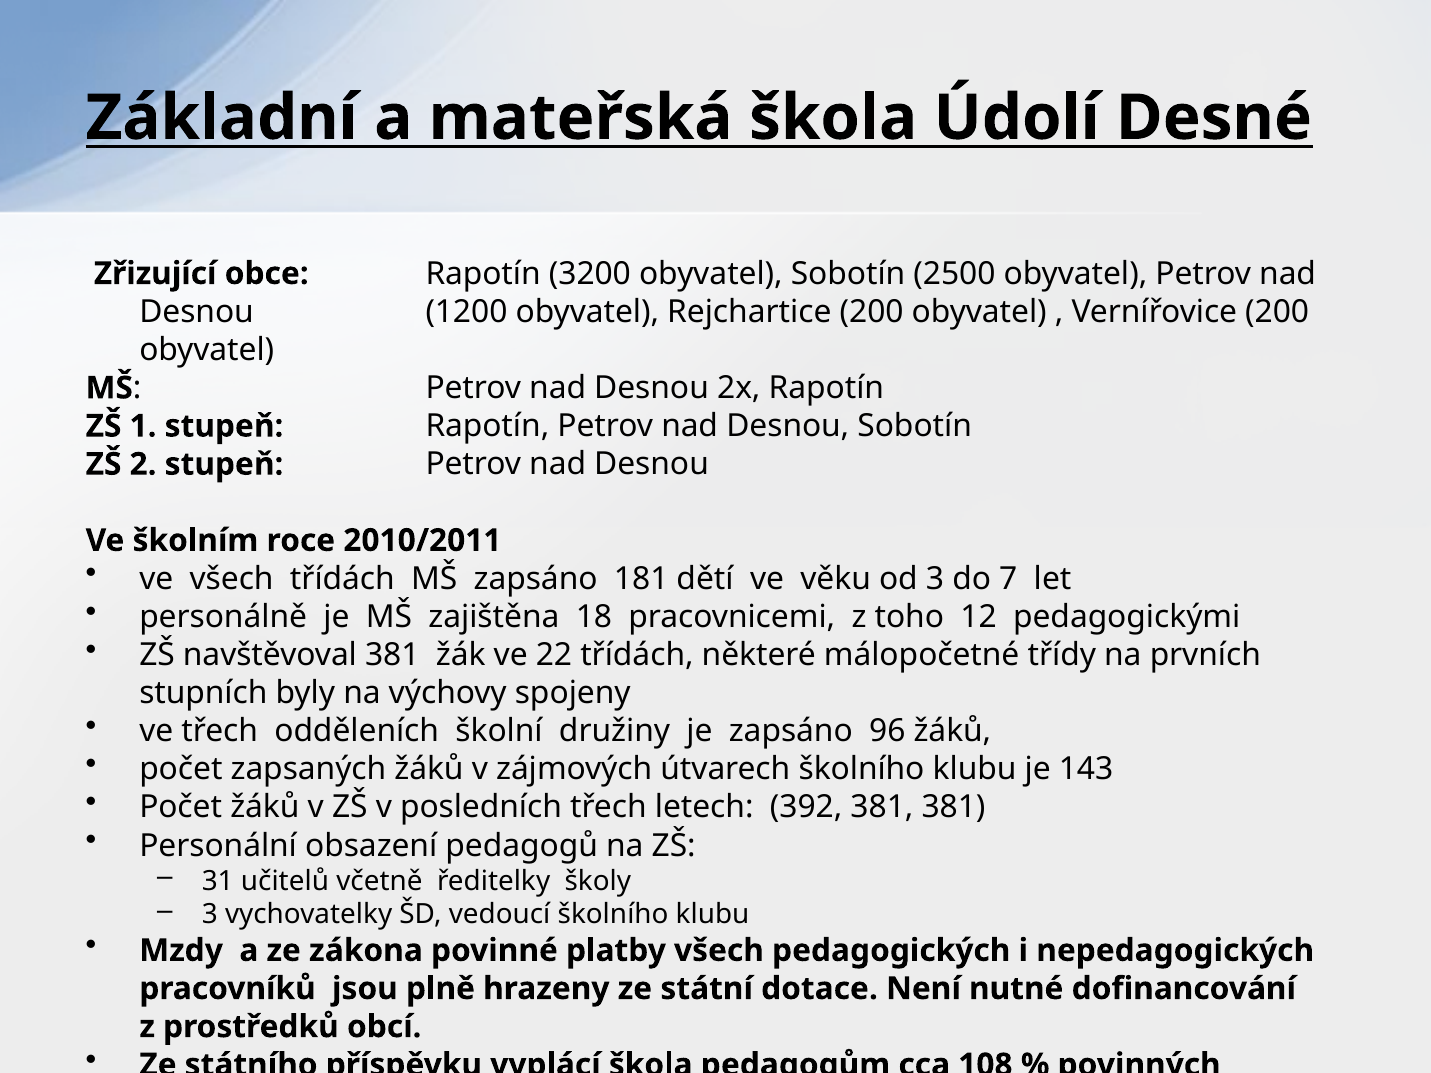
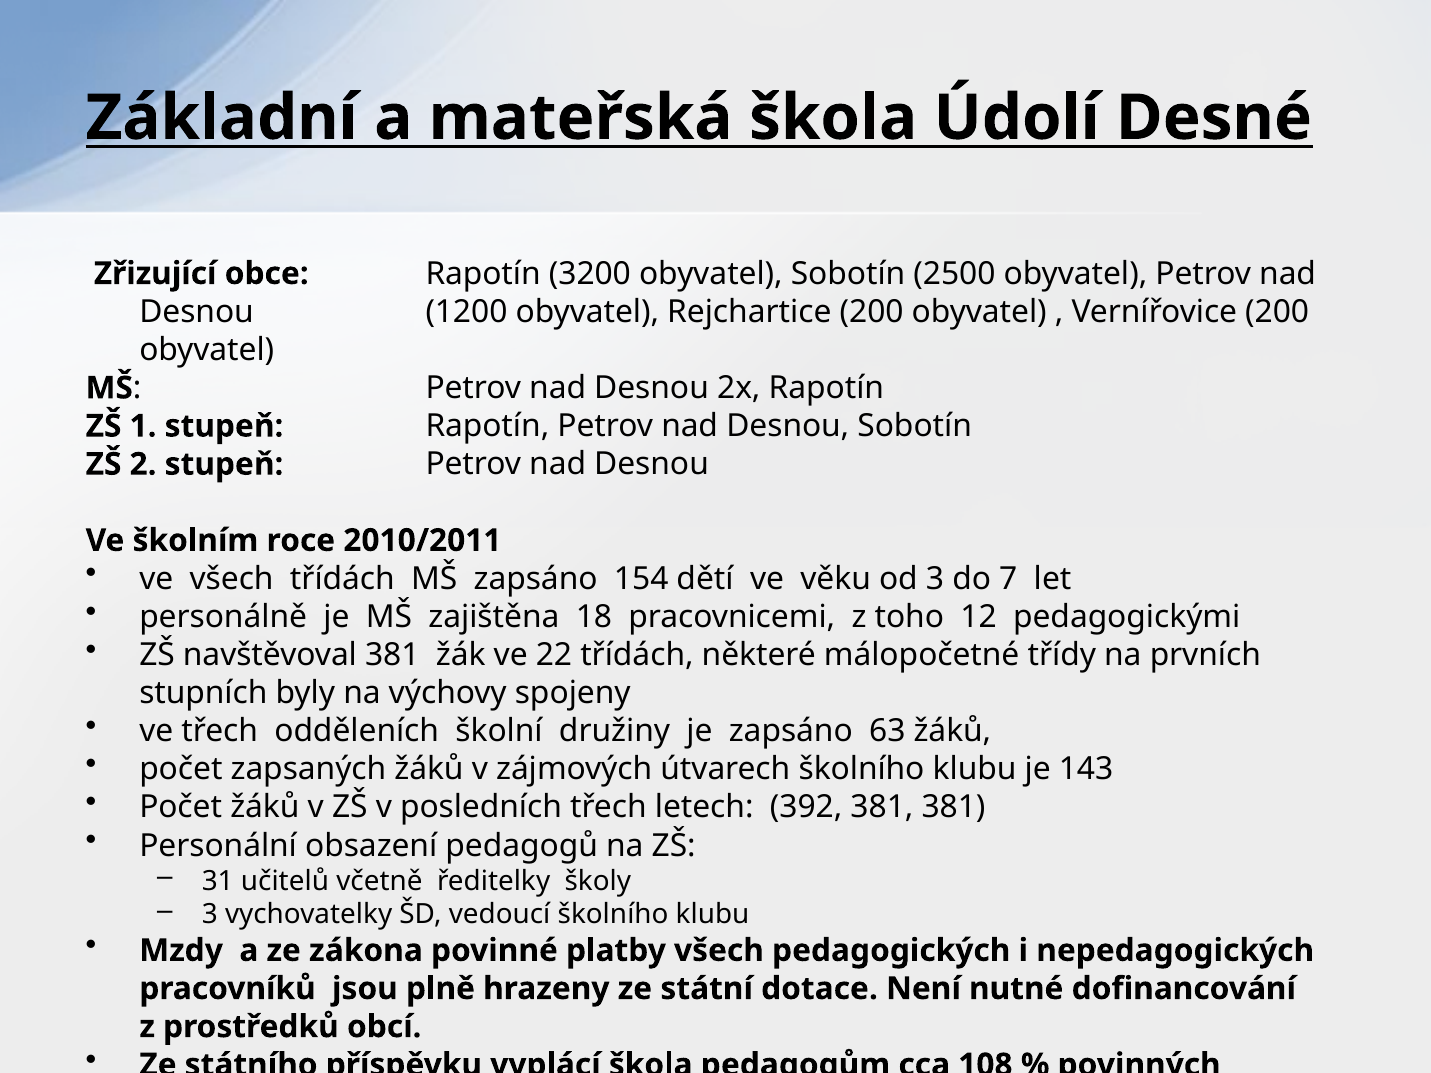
181: 181 -> 154 (641, 579)
96: 96 -> 63 (887, 731)
